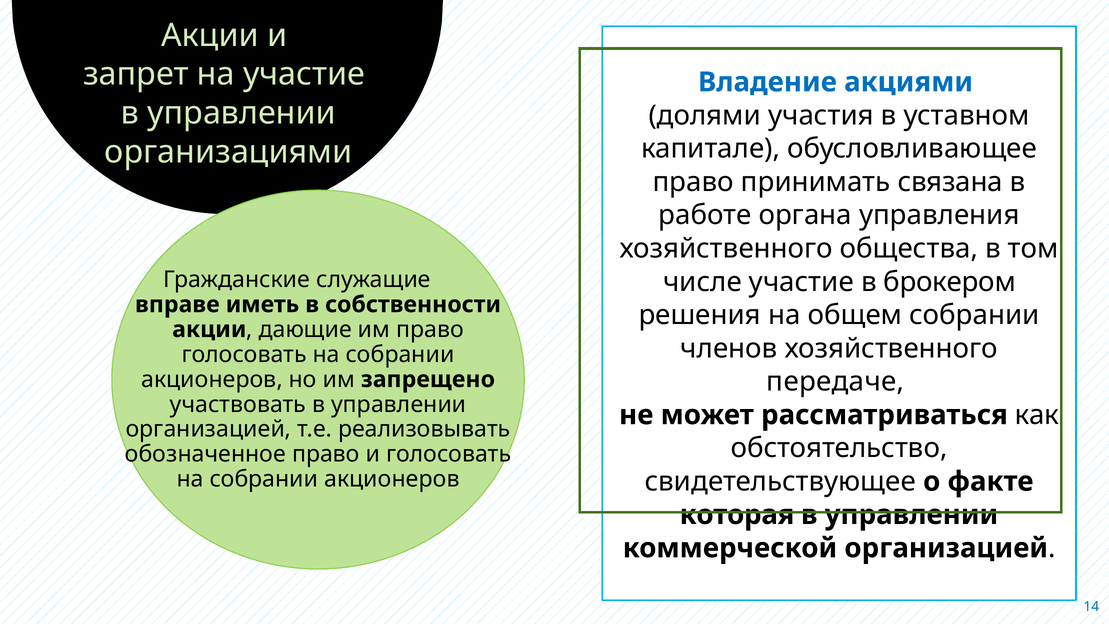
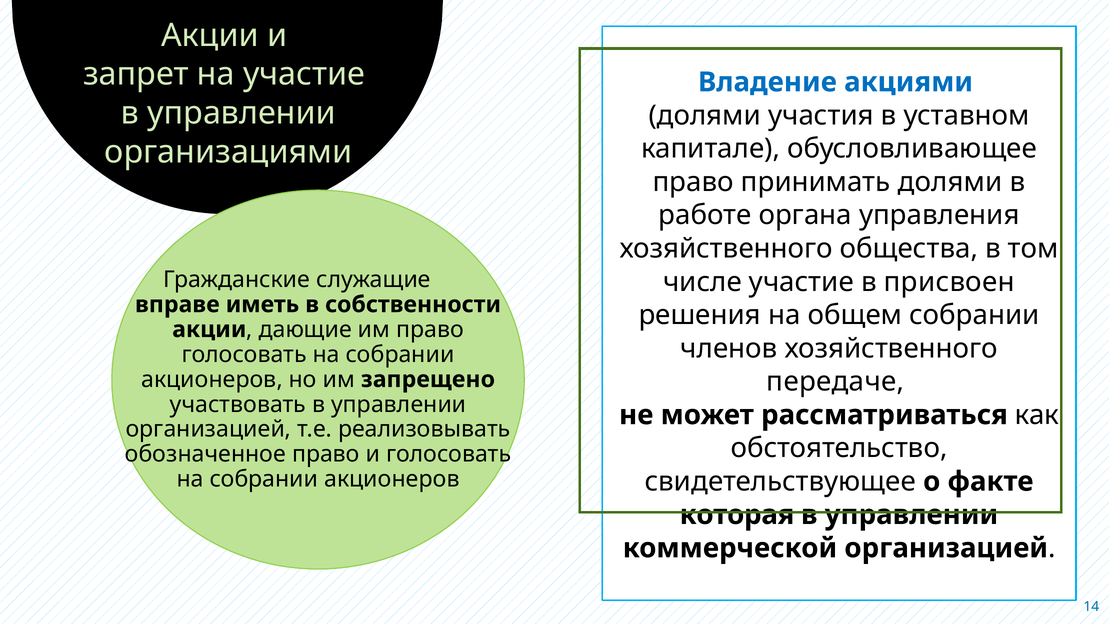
принимать связана: связана -> долями (950, 182)
брокером: брокером -> присвоен (949, 282)
